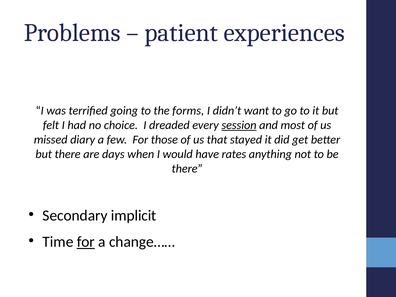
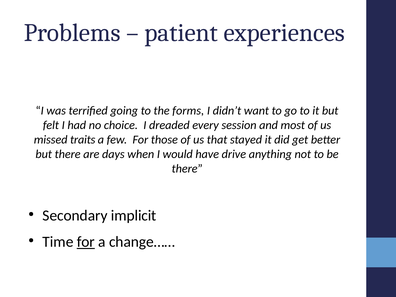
session underline: present -> none (239, 125)
diary: diary -> traits (83, 140)
rates: rates -> drive (234, 154)
